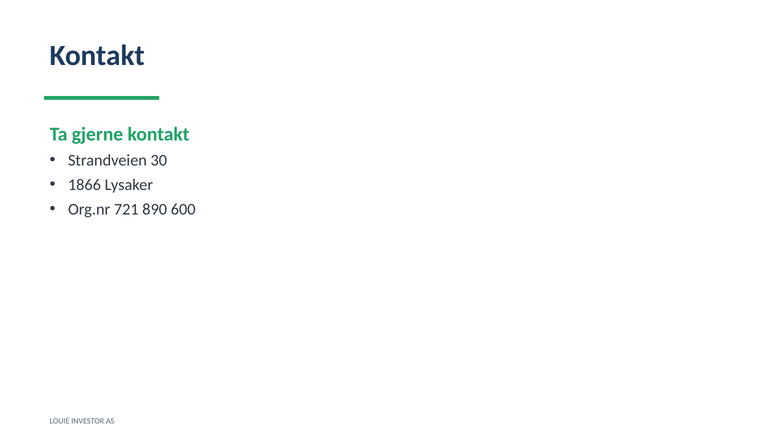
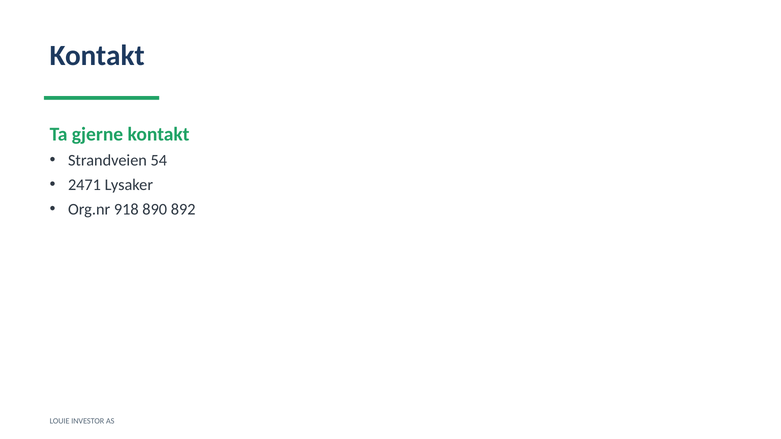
30: 30 -> 54 (159, 161)
1866: 1866 -> 2471 (84, 185)
721: 721 -> 918 (126, 209)
600: 600 -> 892 (183, 209)
